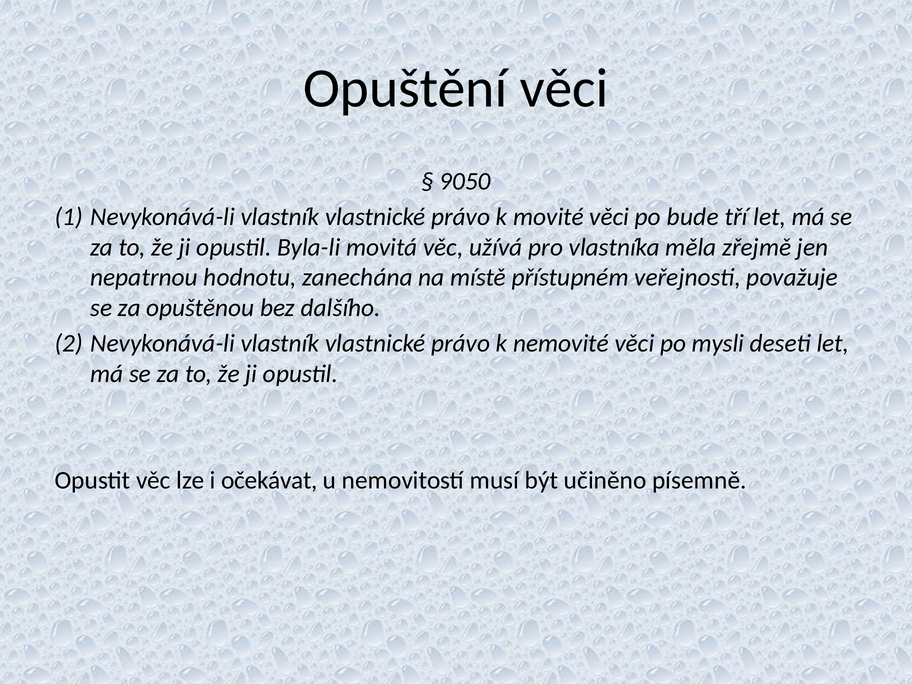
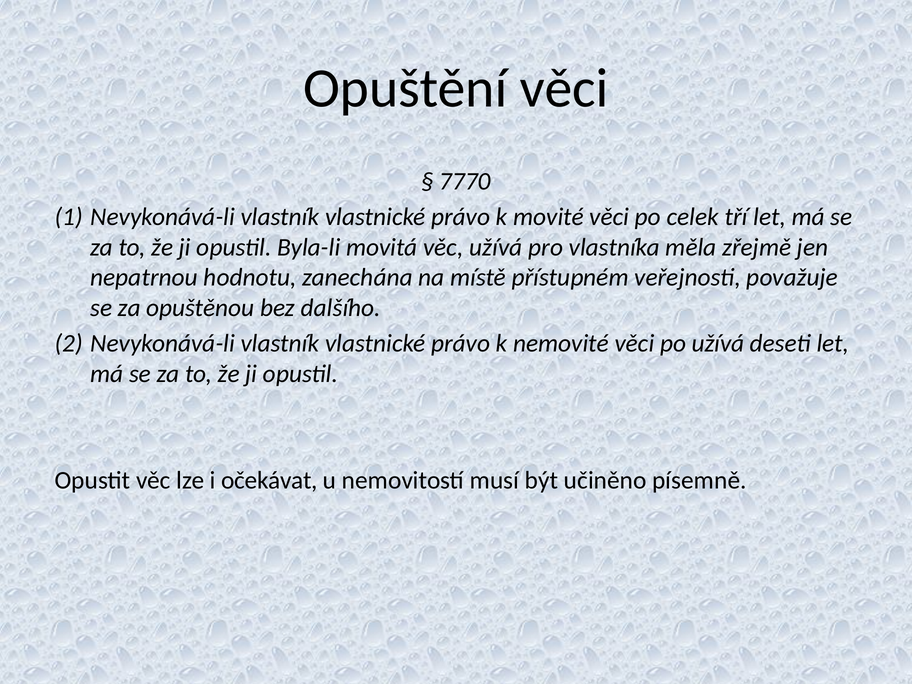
9050: 9050 -> 7770 (465, 181)
bude: bude -> celek (693, 217)
po mysli: mysli -> užívá (718, 344)
